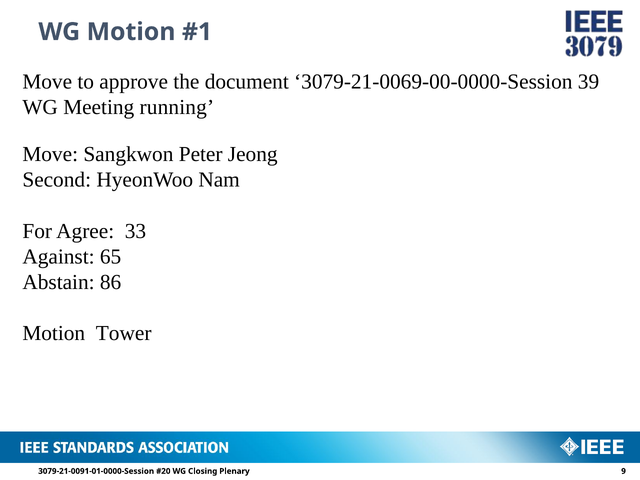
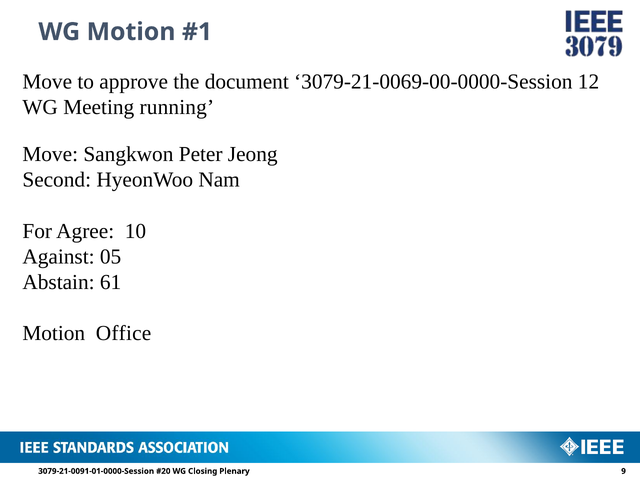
39: 39 -> 12 (589, 82)
33: 33 -> 10 (135, 231)
65: 65 -> 05 (111, 257)
86: 86 -> 61 (111, 282)
Tower: Tower -> Office (124, 333)
